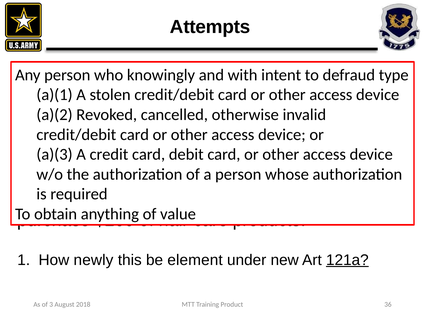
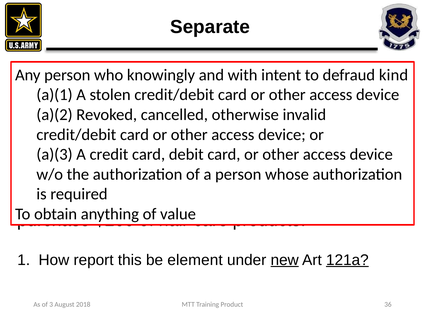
Attempts: Attempts -> Separate (210, 27)
type: type -> kind (394, 75)
newly: newly -> report (94, 260)
new underline: none -> present (285, 260)
